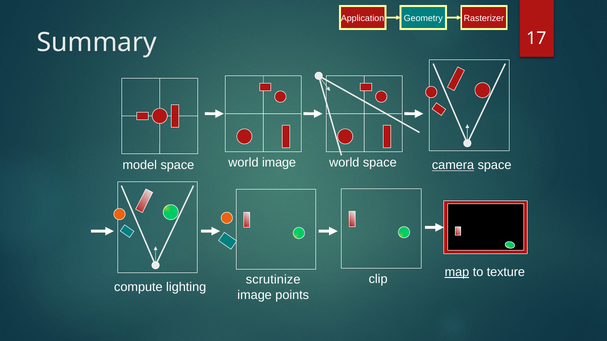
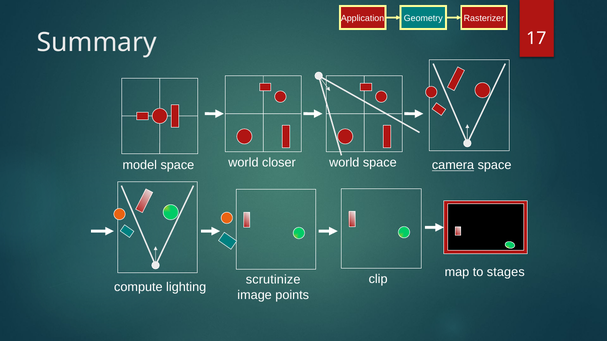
world image: image -> closer (279, 163)
map underline: present -> none (457, 272)
texture: texture -> stages (506, 272)
